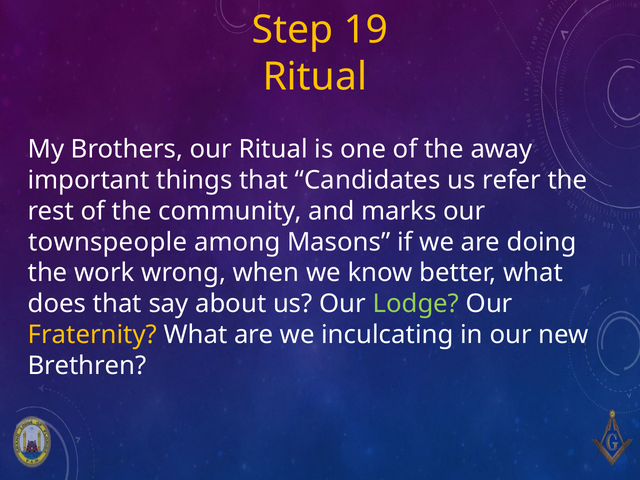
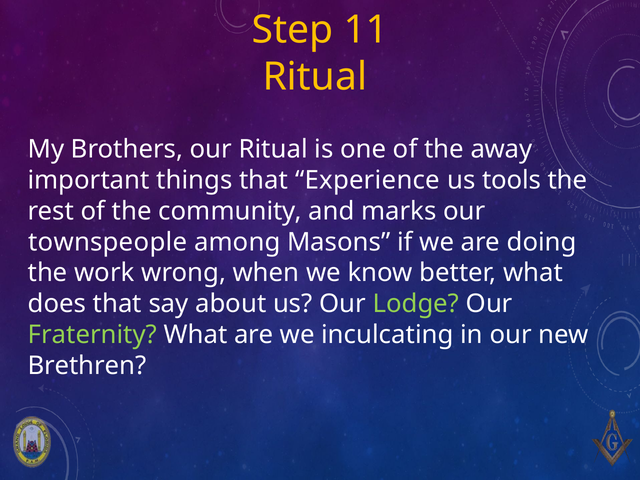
19: 19 -> 11 (366, 30)
Candidates: Candidates -> Experience (368, 180)
refer: refer -> tools (512, 180)
Fraternity colour: yellow -> light green (92, 335)
